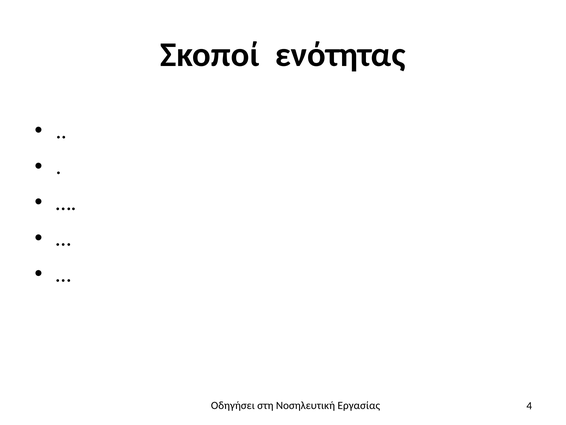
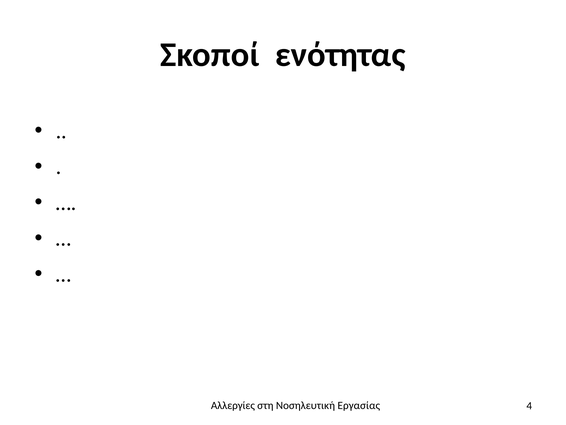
Οδηγήσει: Οδηγήσει -> Αλλεργίες (233, 405)
